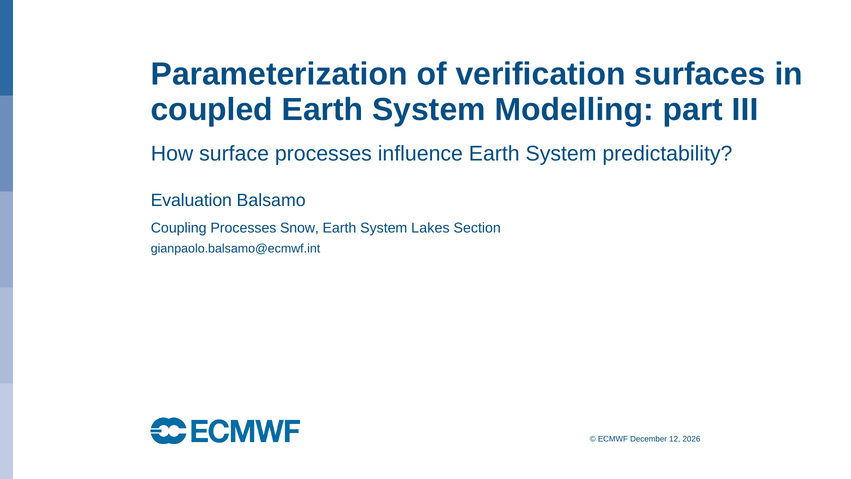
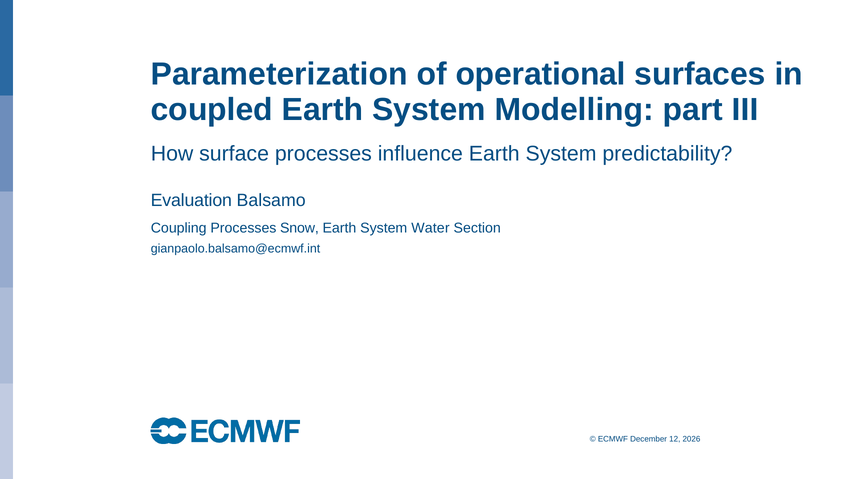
verification: verification -> operational (541, 74)
Lakes: Lakes -> Water (430, 228)
